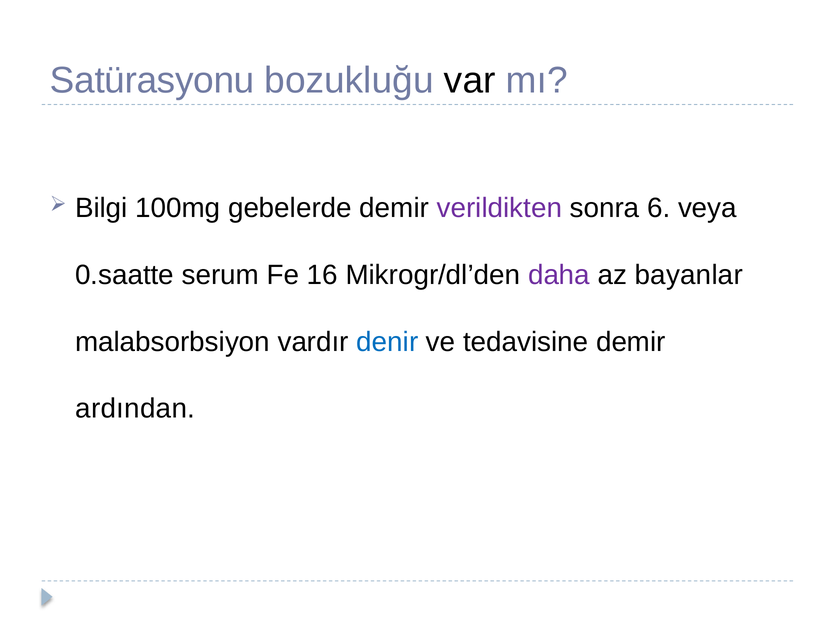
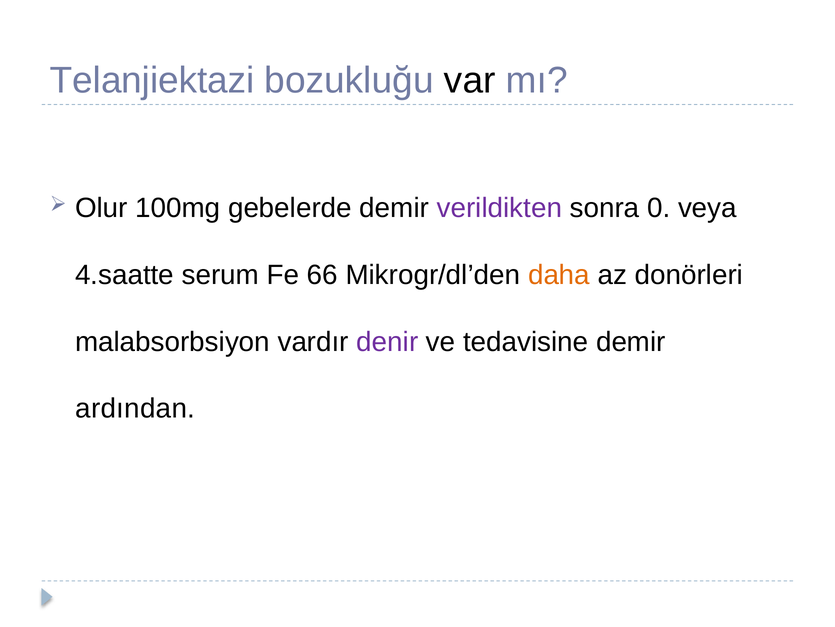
Satürasyonu: Satürasyonu -> Telanjiektazi (152, 81)
Bilgi: Bilgi -> Olur (101, 208)
6: 6 -> 0 (659, 208)
0.saatte: 0.saatte -> 4.saatte (124, 275)
16: 16 -> 66 (322, 275)
daha colour: purple -> orange (559, 275)
bayanlar: bayanlar -> donörleri (689, 275)
denir colour: blue -> purple (387, 341)
